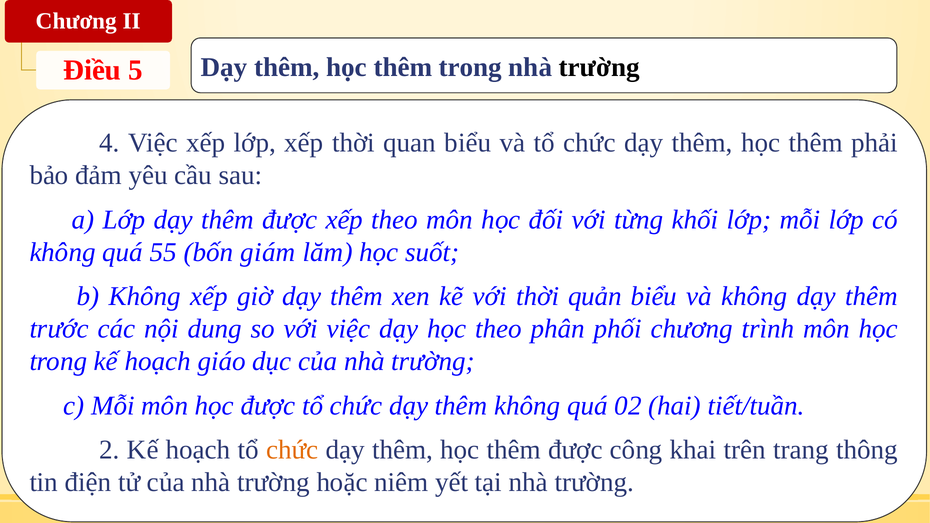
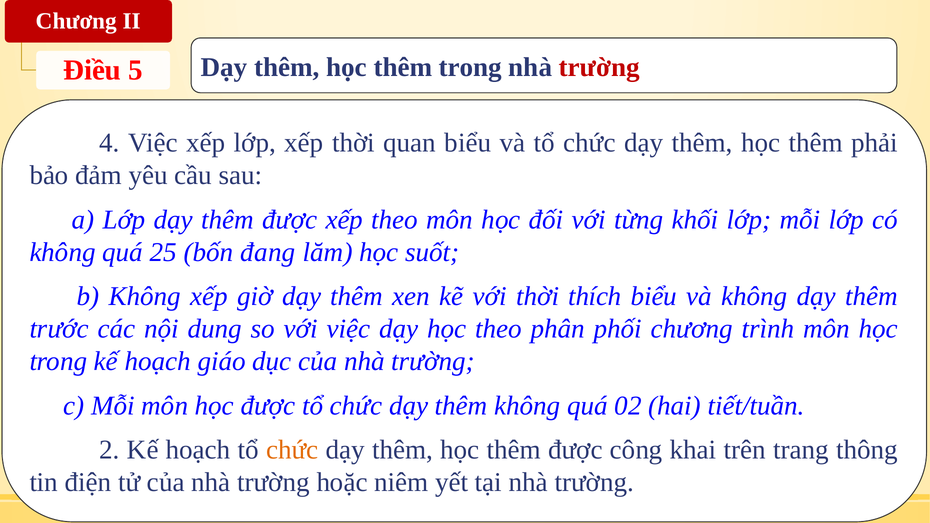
trường colour: black -> red (599, 67)
55: 55 -> 25 (163, 252)
giám: giám -> đang (268, 252)
quản: quản -> thích (595, 296)
